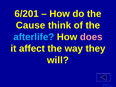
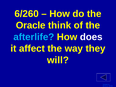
6/201: 6/201 -> 6/260 (27, 14)
Cause: Cause -> Oracle (31, 25)
does colour: pink -> white (91, 37)
